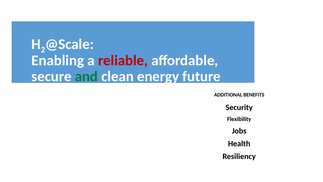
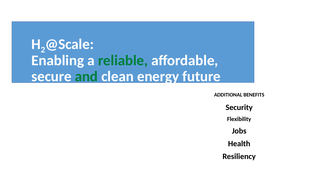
reliable colour: red -> green (123, 60)
